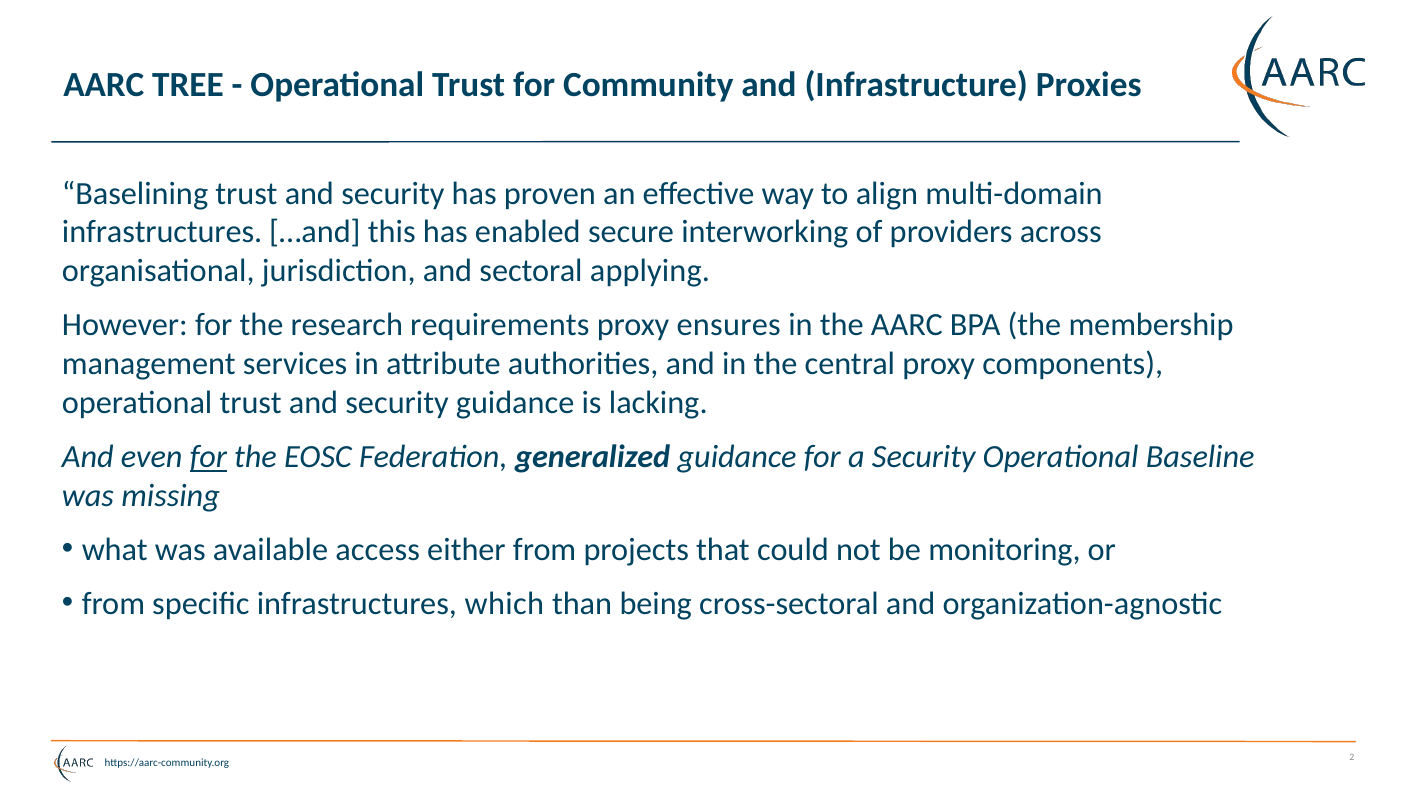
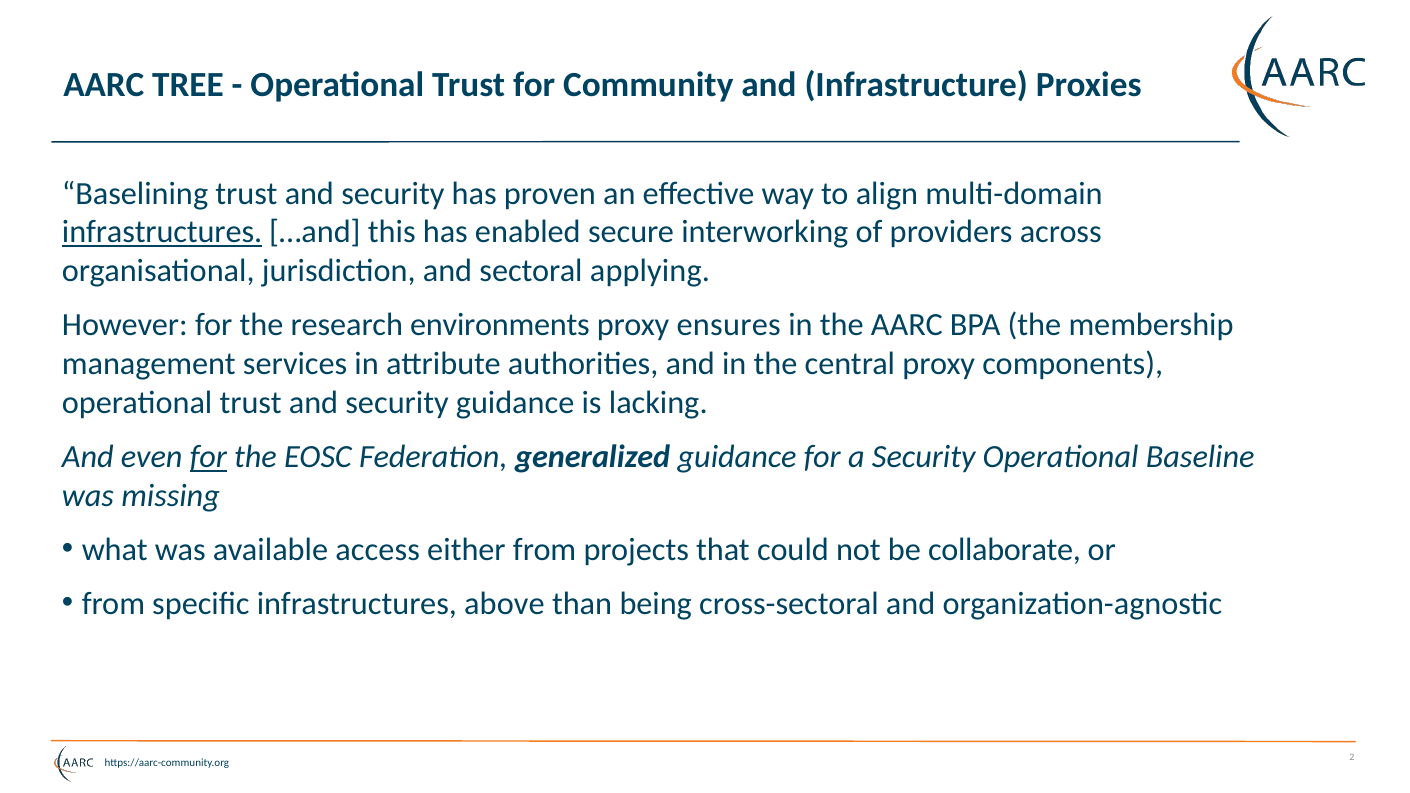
infrastructures underline: none -> present (162, 232)
requirements: requirements -> environments (500, 325)
monitoring: monitoring -> collaborate (1005, 550)
which: which -> above (504, 604)
